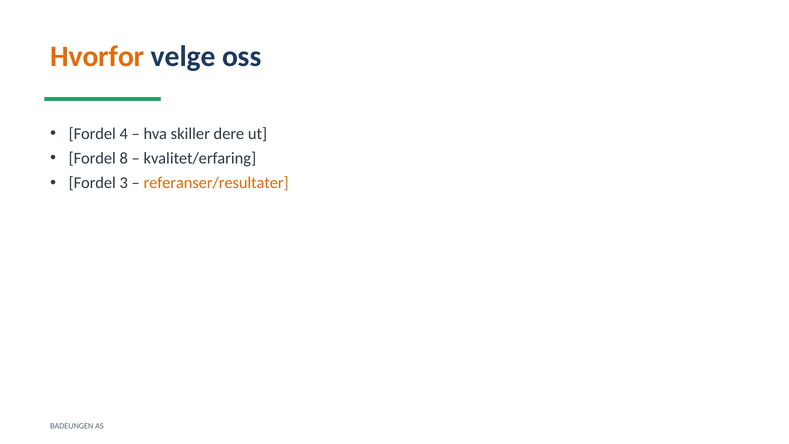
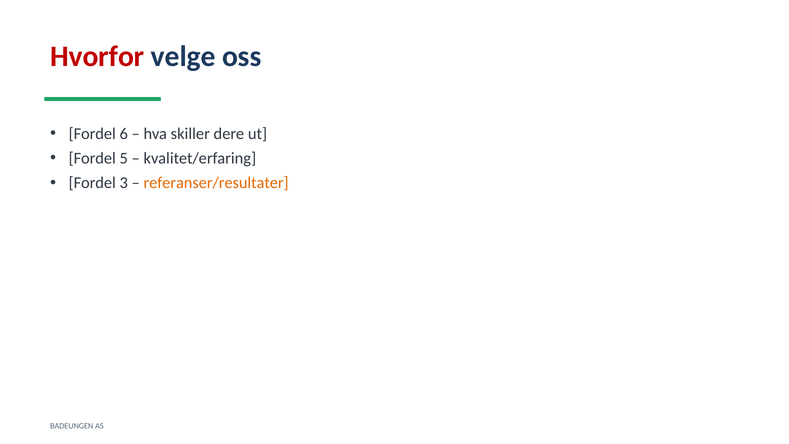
Hvorfor colour: orange -> red (97, 56)
4: 4 -> 6 (124, 134)
8: 8 -> 5 (124, 158)
